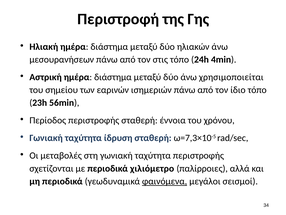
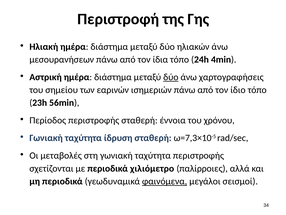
στις: στις -> ίδια (160, 59)
δύο underline: none -> present (171, 77)
χρησιμοποιείται: χρησιμοποιείται -> χαρτογραφήσεις (231, 77)
